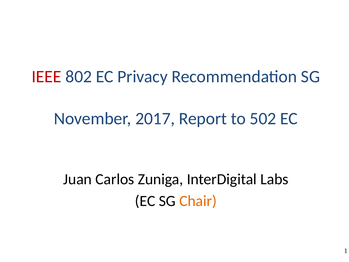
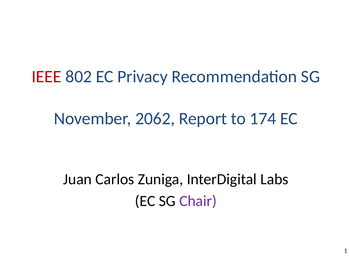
2017: 2017 -> 2062 (155, 118)
502: 502 -> 174 (263, 118)
Chair colour: orange -> purple (198, 201)
